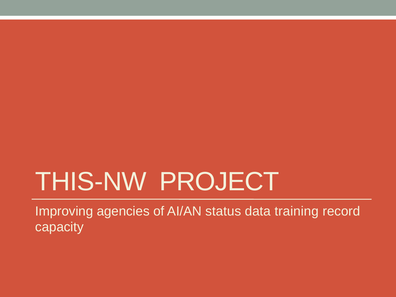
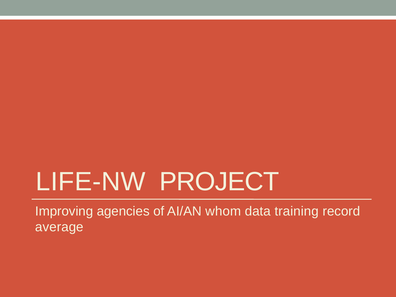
THIS-NW: THIS-NW -> LIFE-NW (91, 182)
status: status -> whom (223, 211)
capacity: capacity -> average (59, 227)
